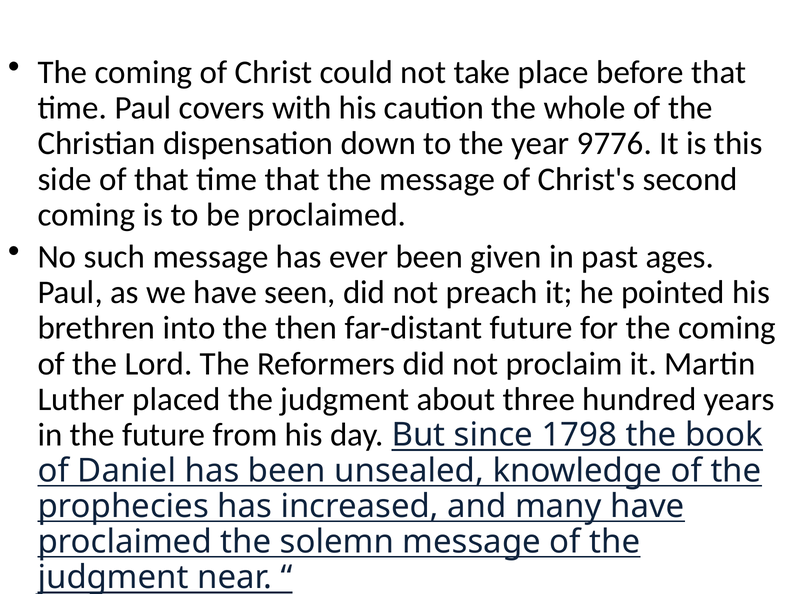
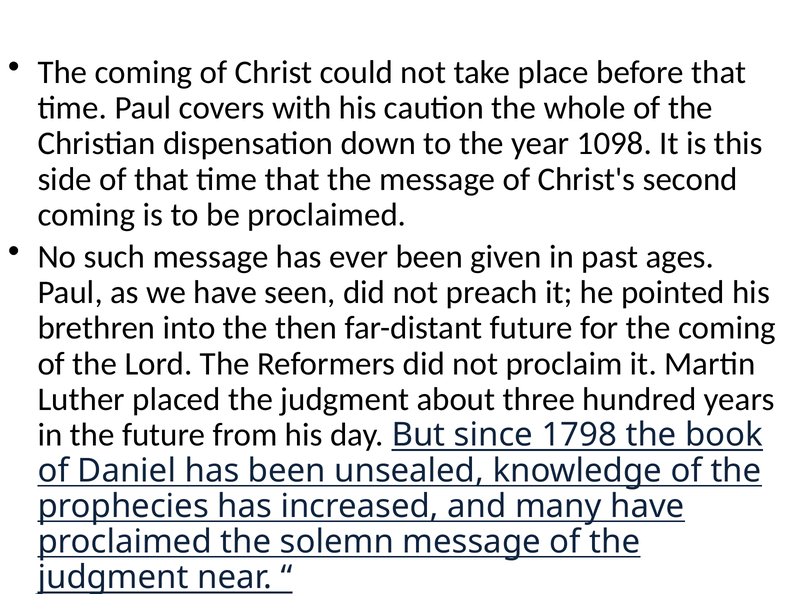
9776: 9776 -> 1098 (614, 144)
